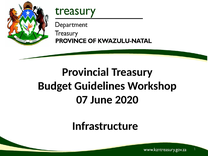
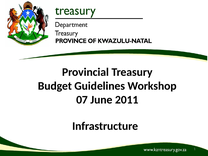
2020: 2020 -> 2011 (127, 100)
